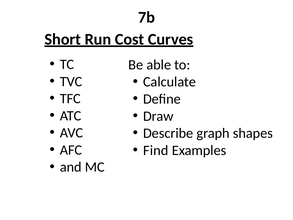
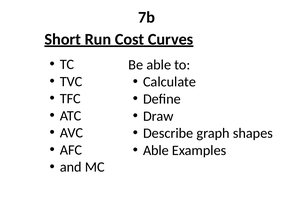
Find: Find -> Able (156, 150)
